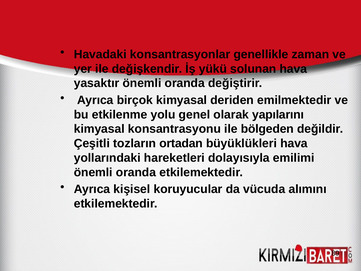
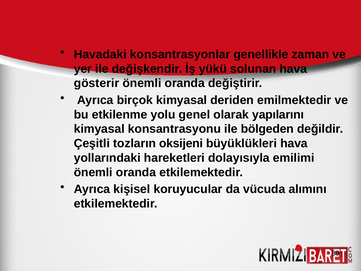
yasaktır: yasaktır -> gösterir (97, 83)
ortadan: ortadan -> oksijeni (181, 143)
